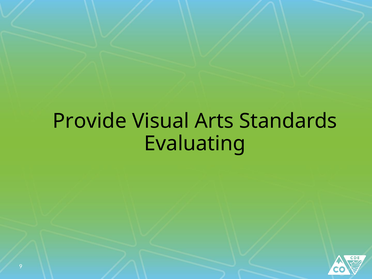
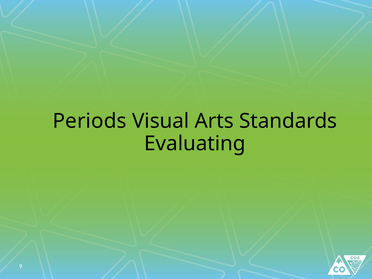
Provide: Provide -> Periods (90, 121)
